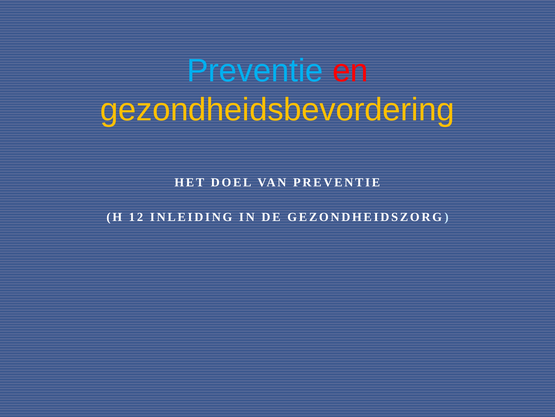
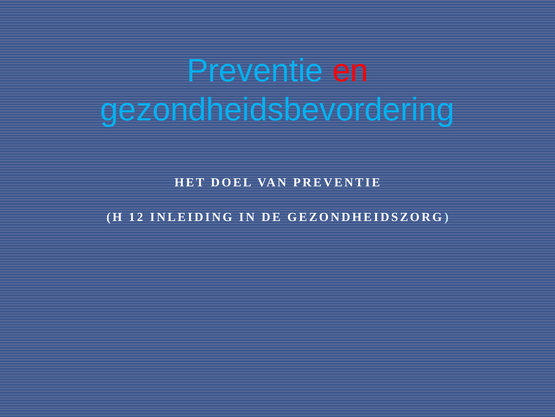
gezondheidsbevordering colour: yellow -> light blue (277, 110)
